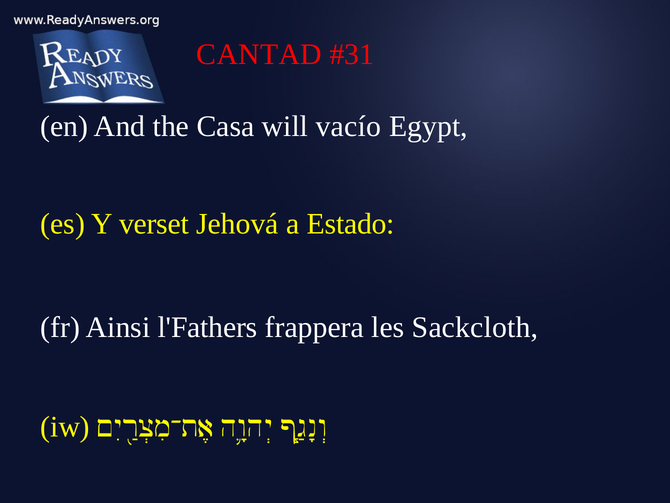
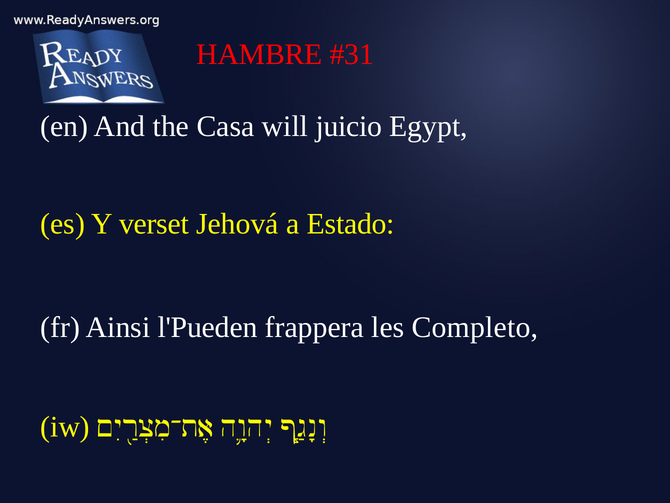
CANTAD: CANTAD -> HAMBRE (259, 54)
vacío: vacío -> juicio (349, 127)
l'Fathers: l'Fathers -> l'Pueden (208, 327)
Sackcloth: Sackcloth -> Completo (475, 327)
